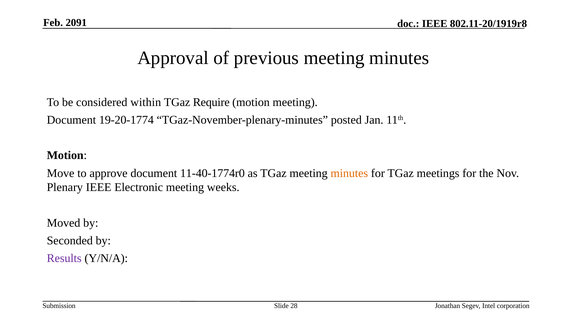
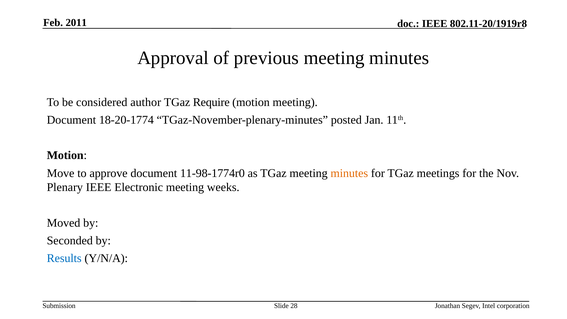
2091: 2091 -> 2011 (76, 23)
within: within -> author (146, 102)
19-20-1774: 19-20-1774 -> 18-20-1774 (126, 120)
11-40-1774r0: 11-40-1774r0 -> 11-98-1774r0 (212, 173)
Results colour: purple -> blue (64, 258)
